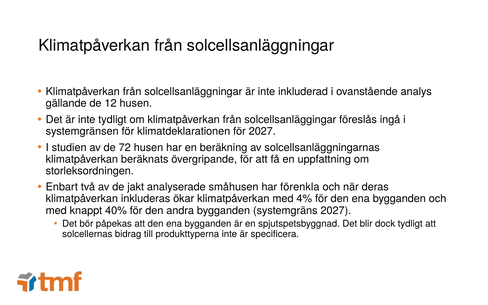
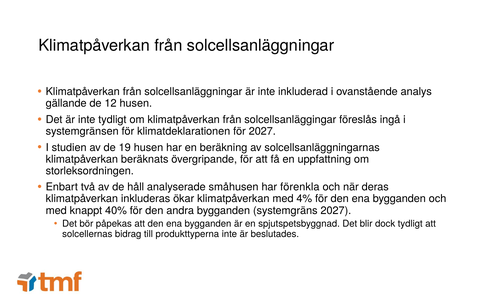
72: 72 -> 19 (125, 147)
jakt: jakt -> håll (136, 187)
specificera: specificera -> beslutades (275, 234)
